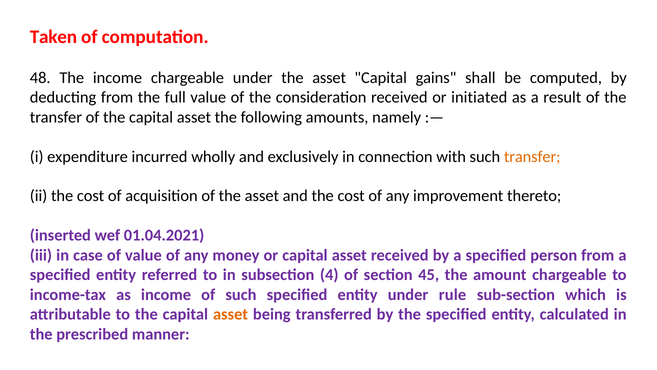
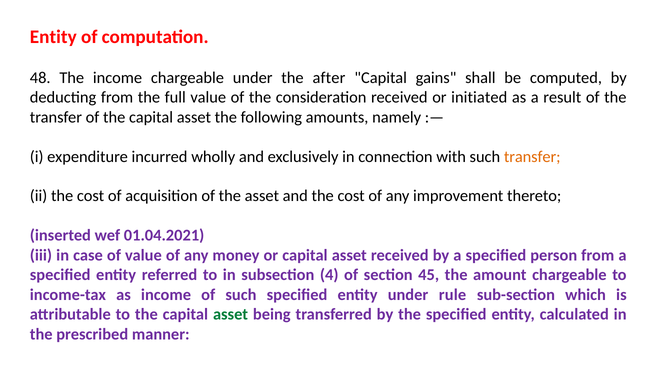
Taken: Taken -> Entity (53, 37)
under the asset: asset -> after (329, 78)
asset colour: orange -> green (231, 314)
